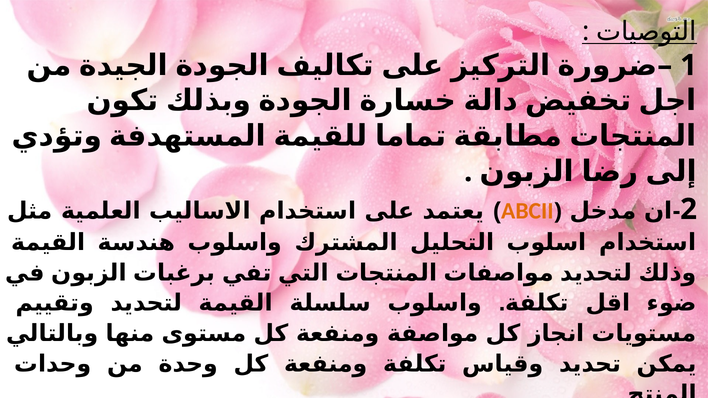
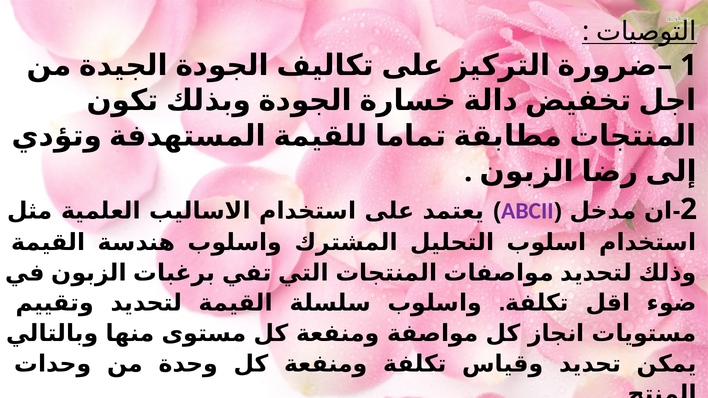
ABCII colour: orange -> purple (527, 211)
